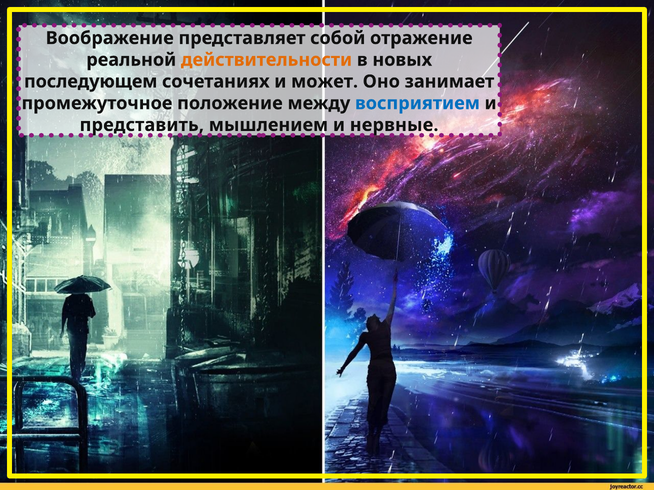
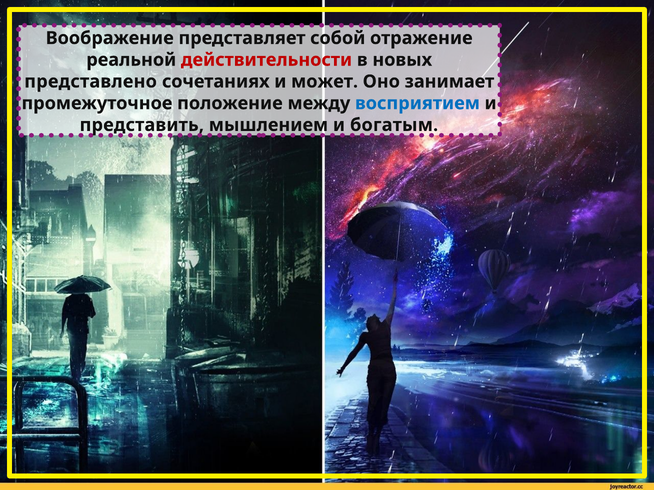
действительности colour: orange -> red (267, 60)
последующем: последующем -> представлено (91, 82)
нервные: нервные -> богатым (394, 125)
